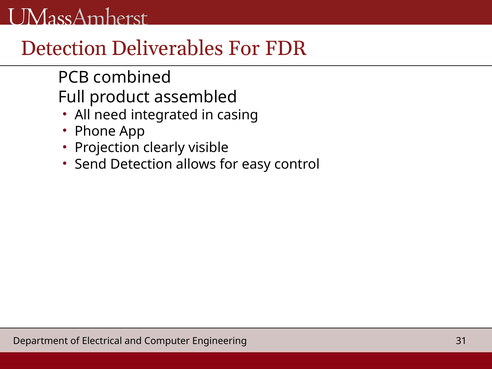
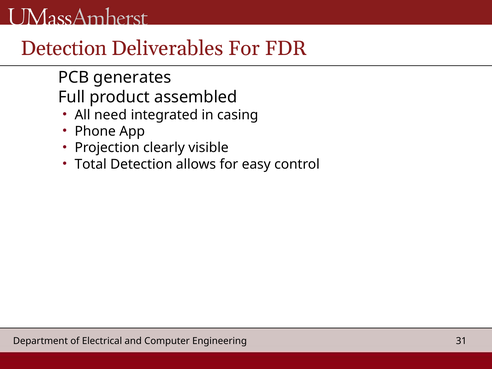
combined: combined -> generates (132, 77)
Send: Send -> Total (91, 164)
